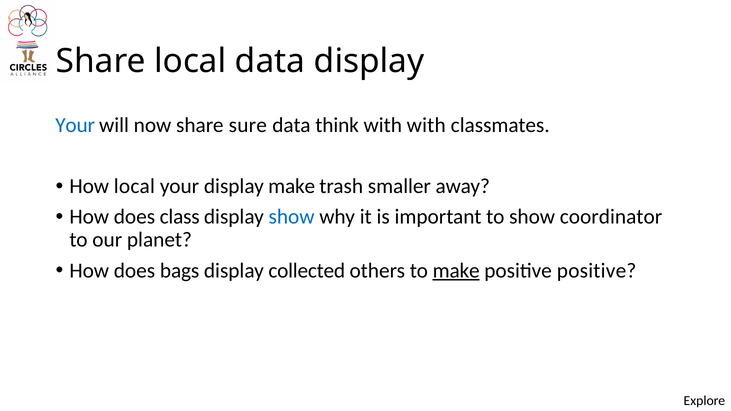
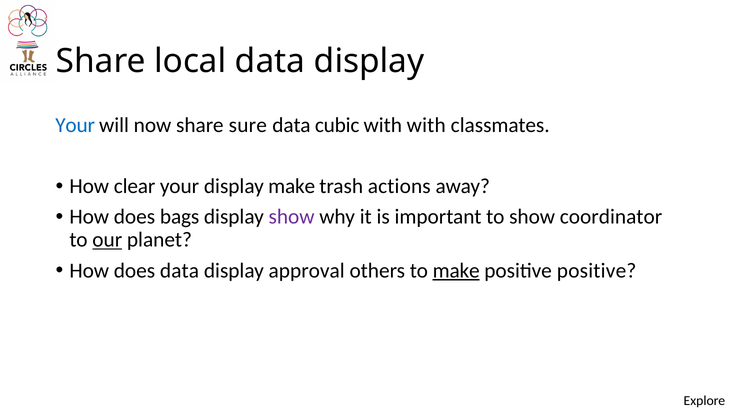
think: think -> cubic (337, 125)
How local: local -> clear (135, 186)
smaller: smaller -> actions (399, 186)
class: class -> bags (180, 217)
show colour: blue -> purple (292, 217)
our underline: none -> present (107, 240)
does bags: bags -> data (179, 271)
collected: collected -> approval (307, 271)
